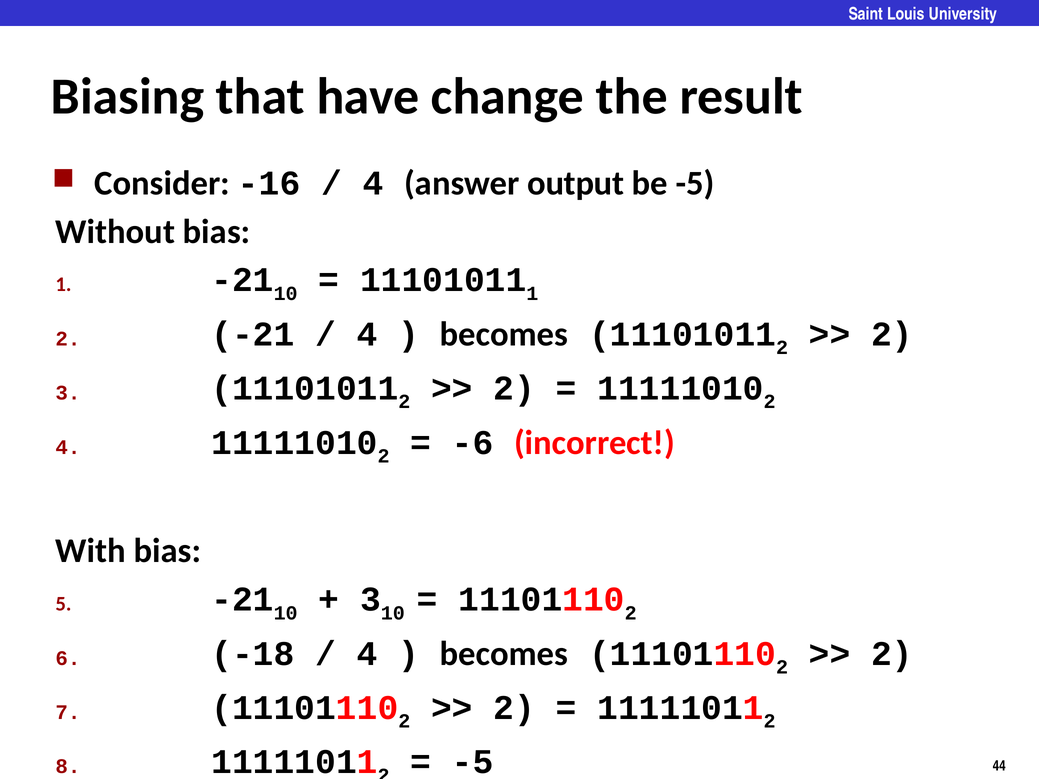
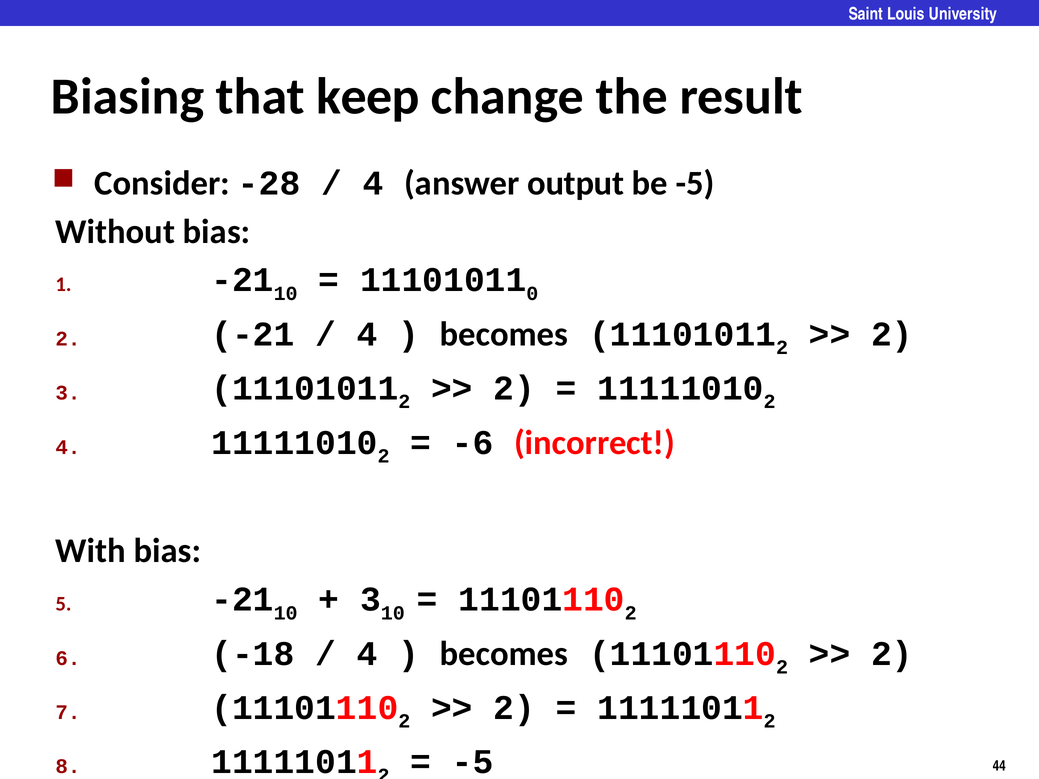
have: have -> keep (368, 96)
-16: -16 -> -28 (269, 183)
1: 1 -> 0 (532, 294)
